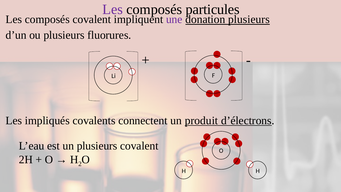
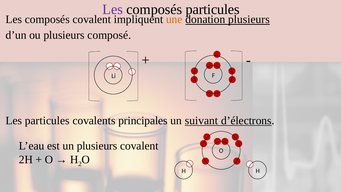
une colour: purple -> orange (174, 19)
fluorures: fluorures -> composé (109, 35)
Les impliqués: impliqués -> particules (47, 120)
connectent: connectent -> principales (143, 120)
produit: produit -> suivant (201, 120)
